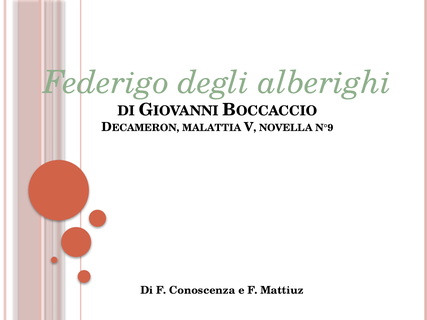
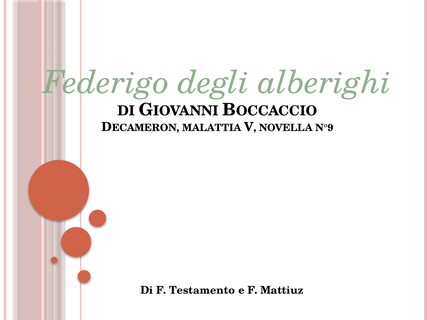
Conoscenza: Conoscenza -> Testamento (202, 290)
